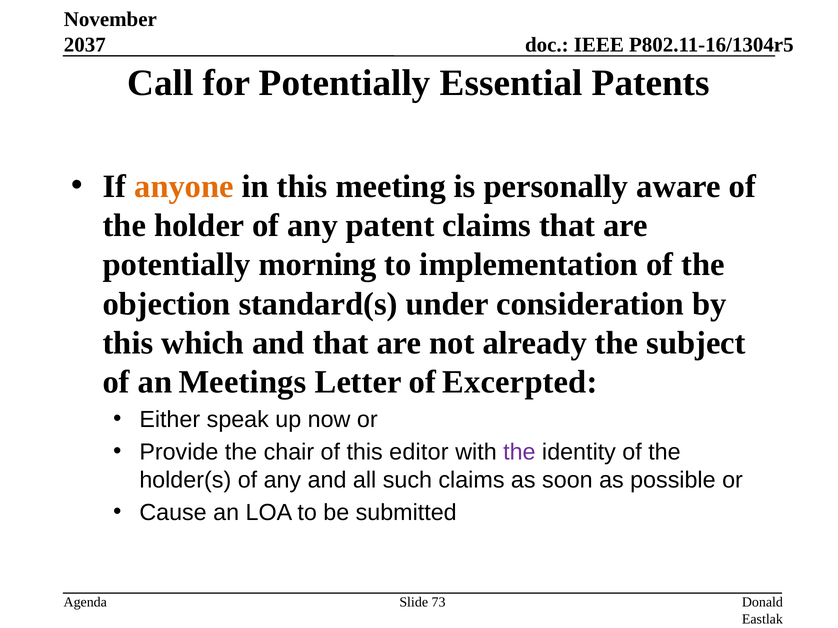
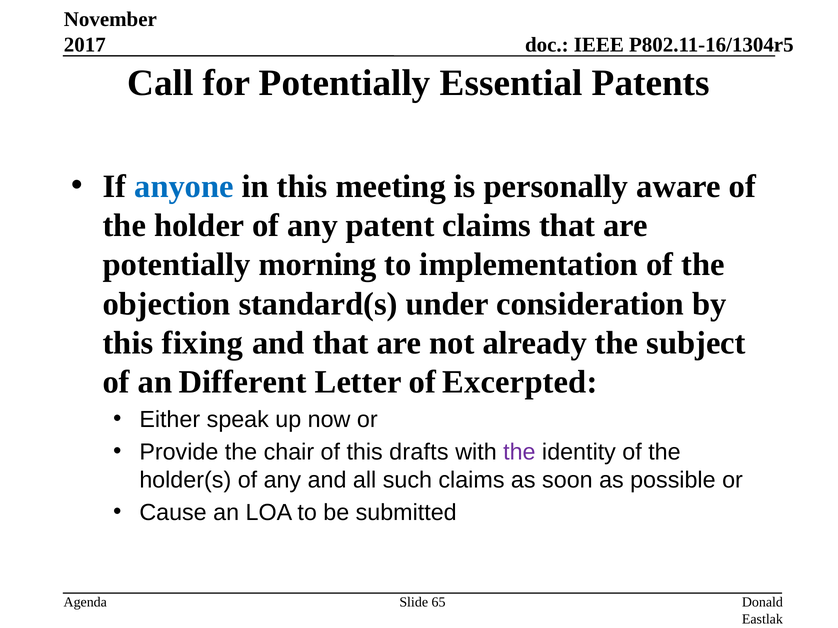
2037: 2037 -> 2017 (85, 45)
anyone colour: orange -> blue (184, 187)
which: which -> fixing (202, 343)
Meetings: Meetings -> Different (243, 382)
editor: editor -> drafts (419, 452)
73: 73 -> 65 (439, 603)
